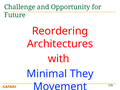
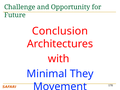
Reordering: Reordering -> Conclusion (60, 31)
